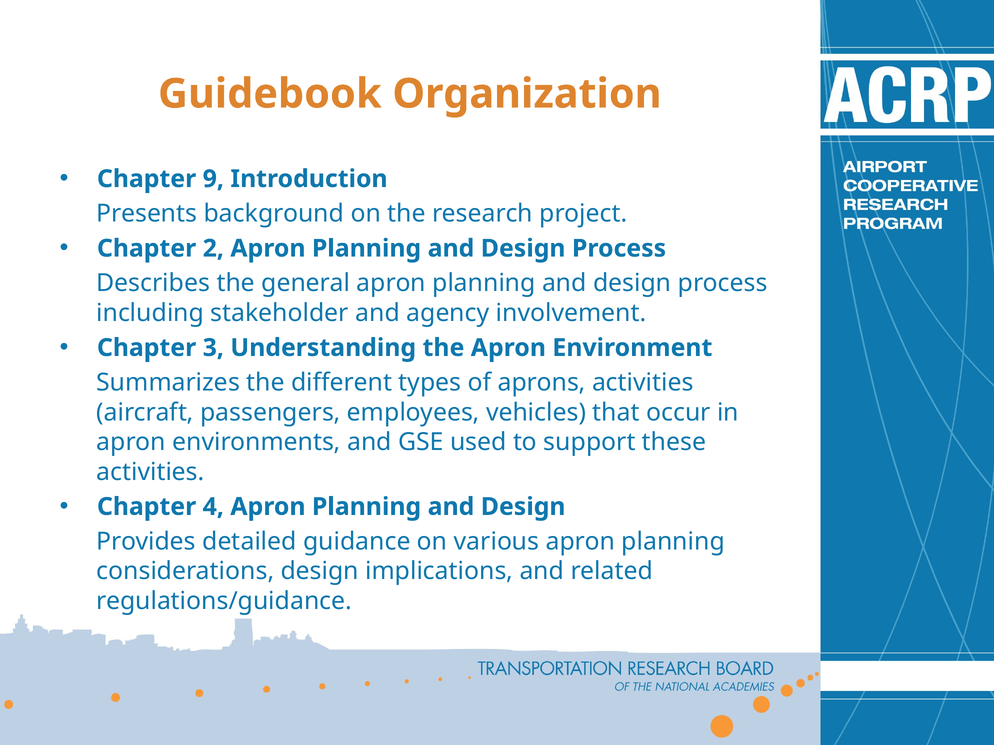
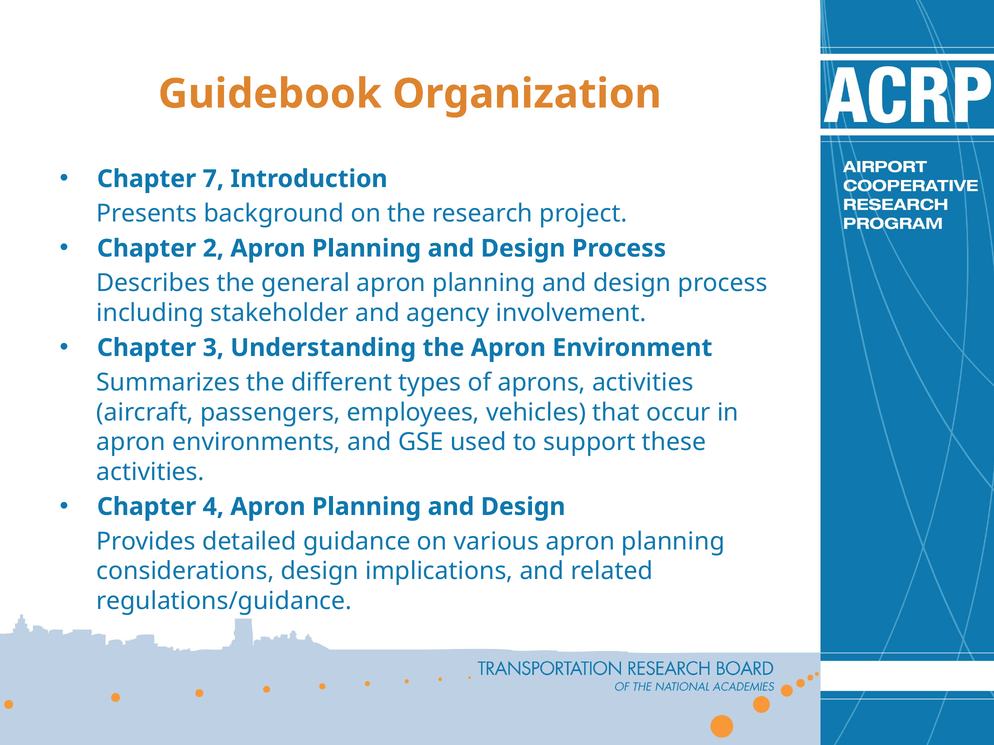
9: 9 -> 7 (213, 179)
